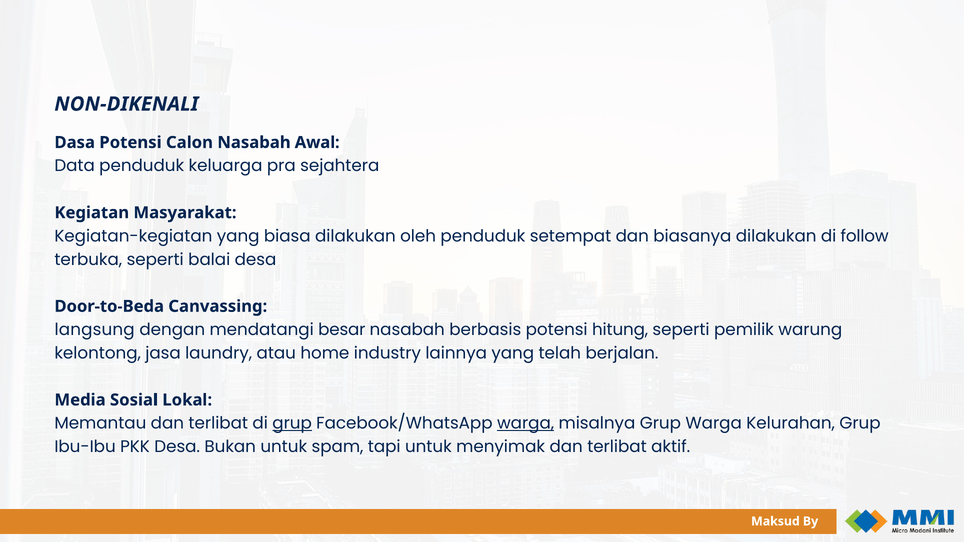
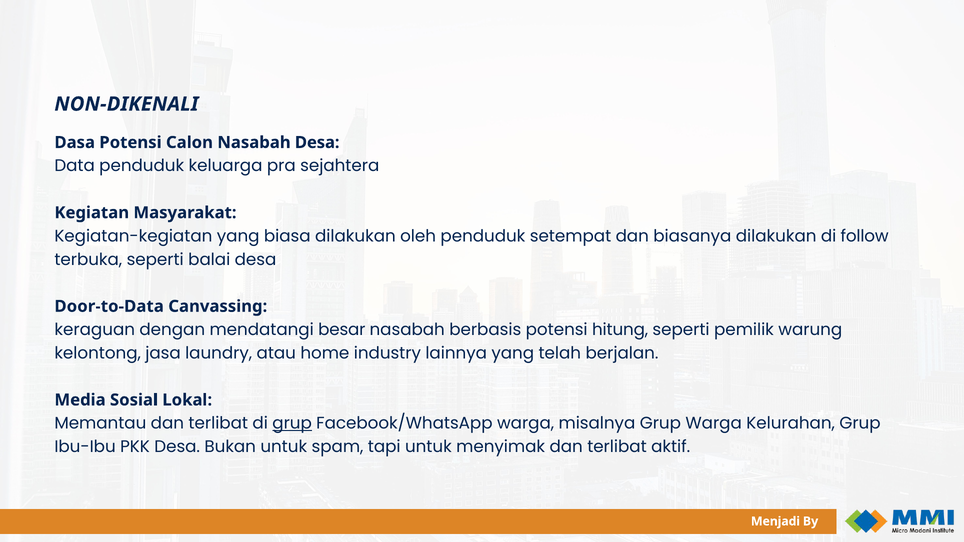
Nasabah Awal: Awal -> Desa (317, 143)
Door-to-Beda: Door-to-Beda -> Door-to-Data (109, 306)
langsung: langsung -> keraguan (95, 330)
warga underline: present -> none (526, 424)
Maksud: Maksud -> Menjadi (775, 522)
